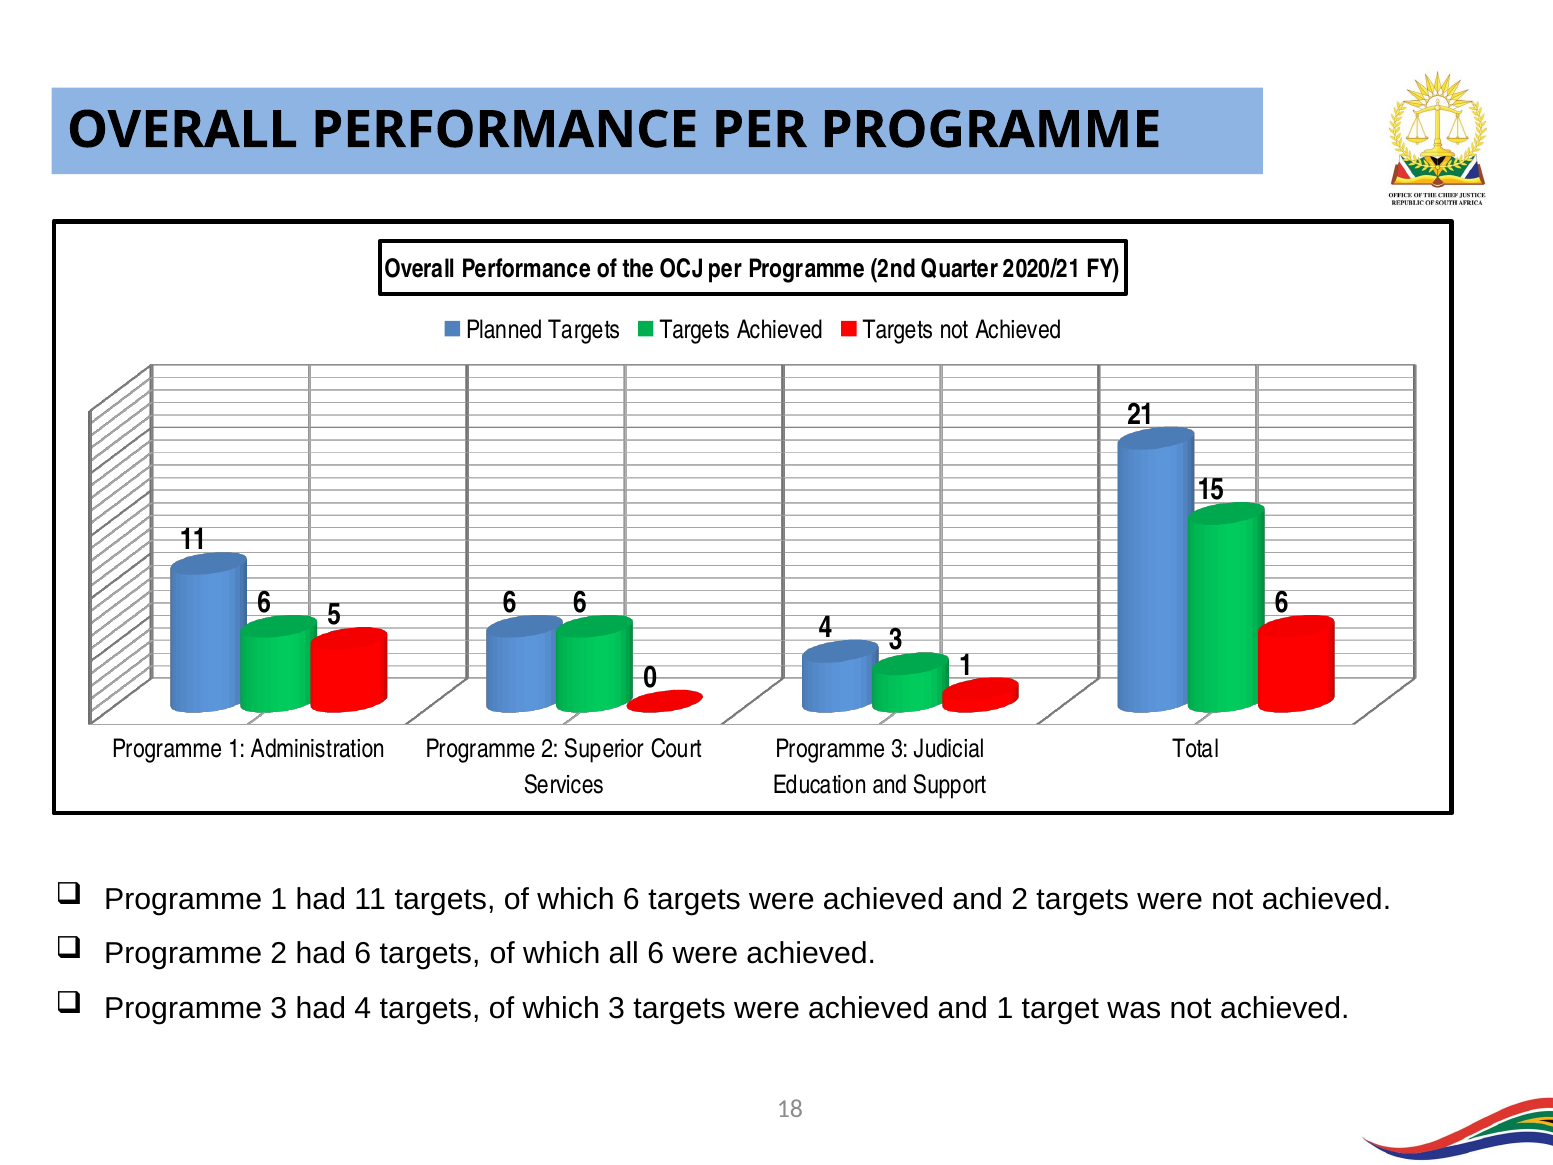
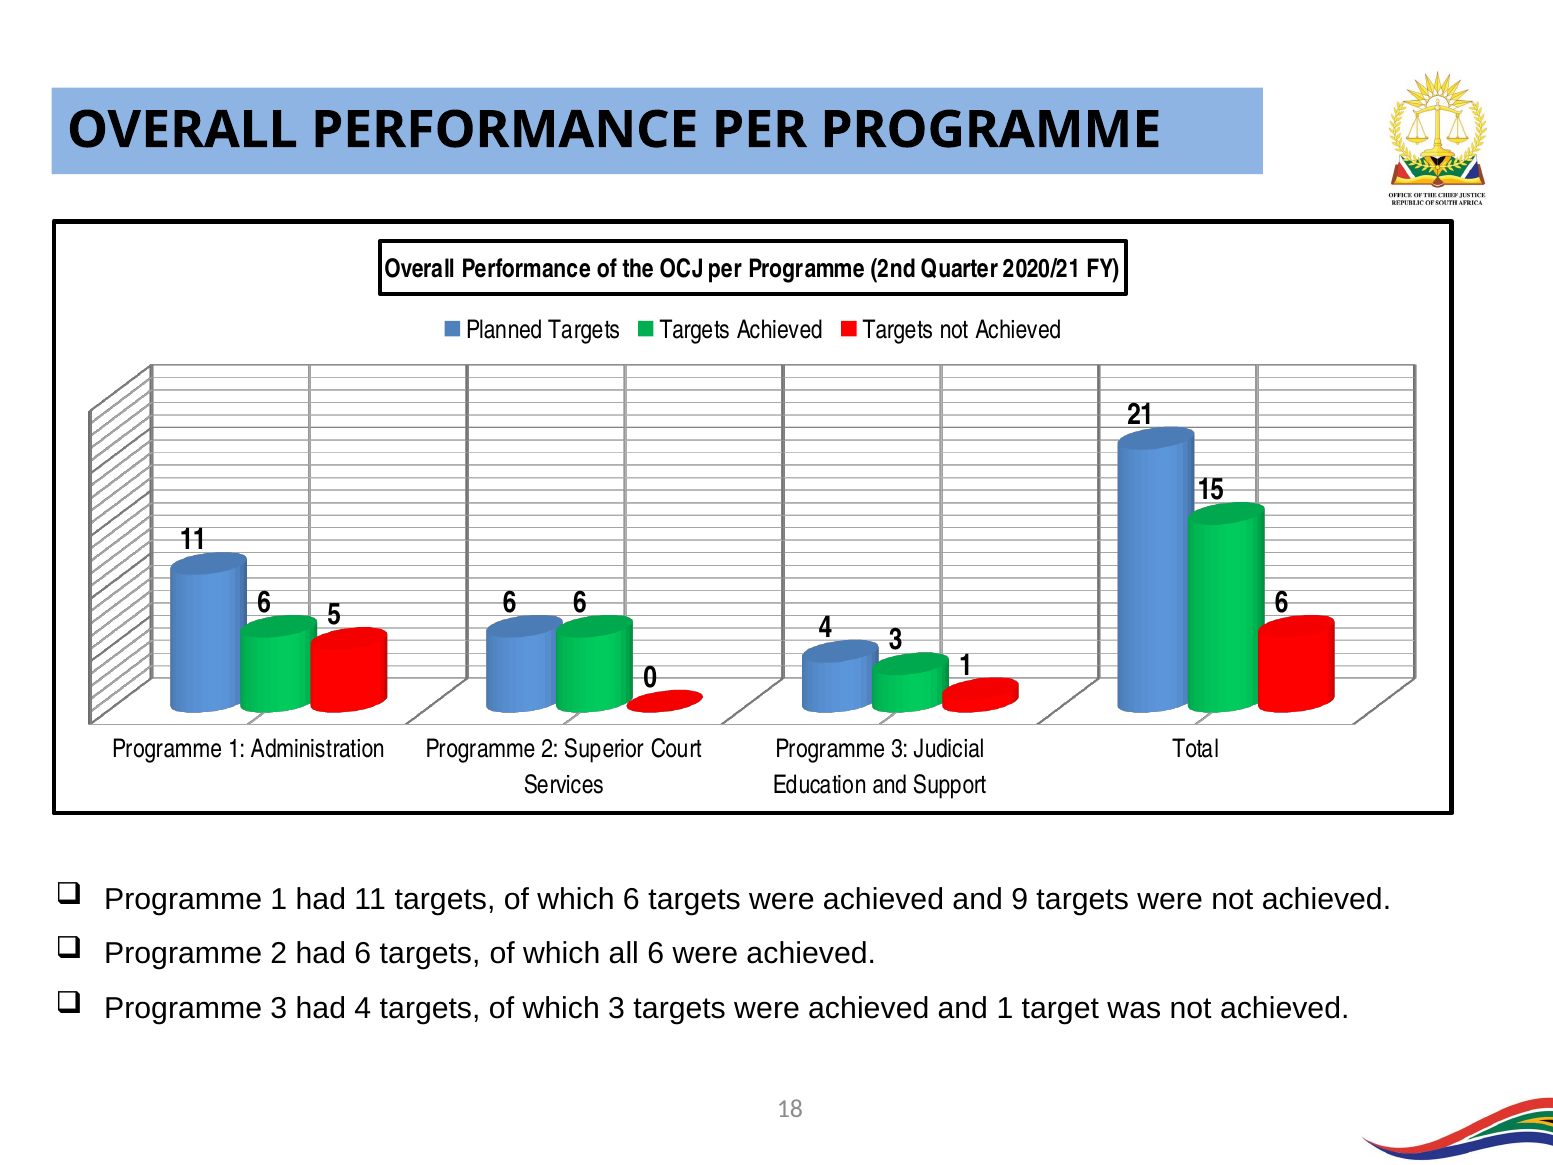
and 2: 2 -> 9 (1020, 899)
